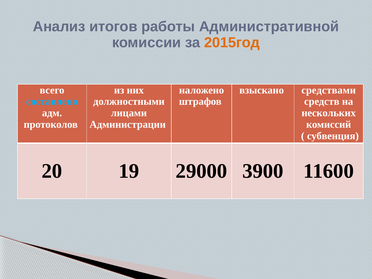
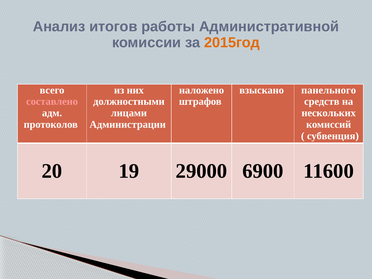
средствами: средствами -> панельного (329, 90)
составлено colour: light blue -> pink (52, 102)
3900: 3900 -> 6900 (263, 171)
